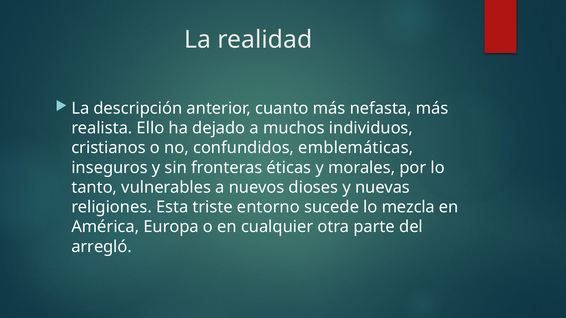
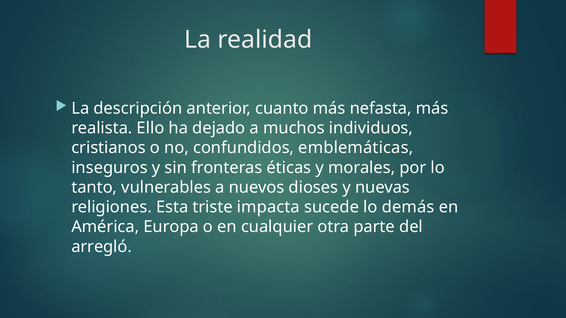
entorno: entorno -> impacta (268, 207)
mezcla: mezcla -> demás (408, 207)
